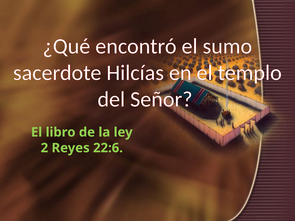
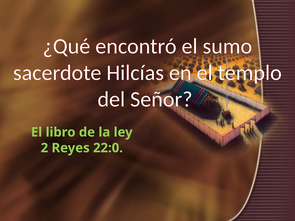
22:6: 22:6 -> 22:0 (108, 148)
